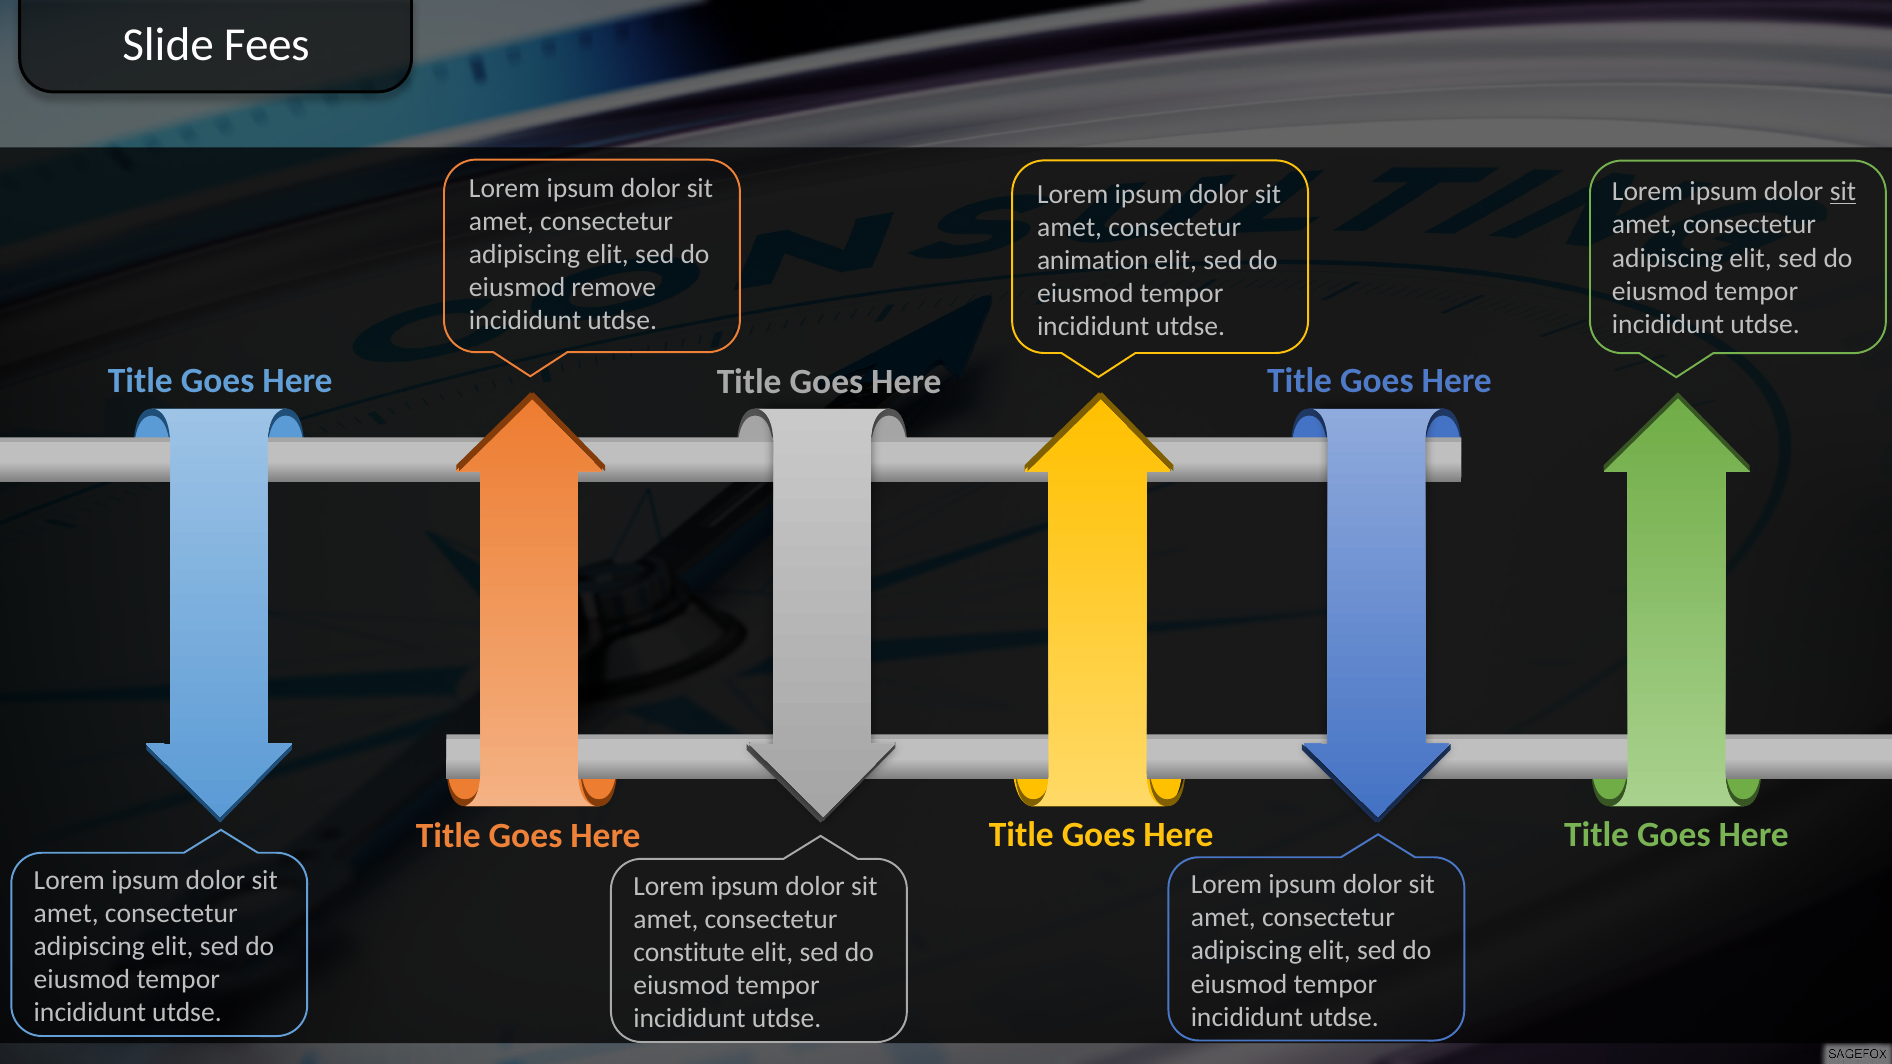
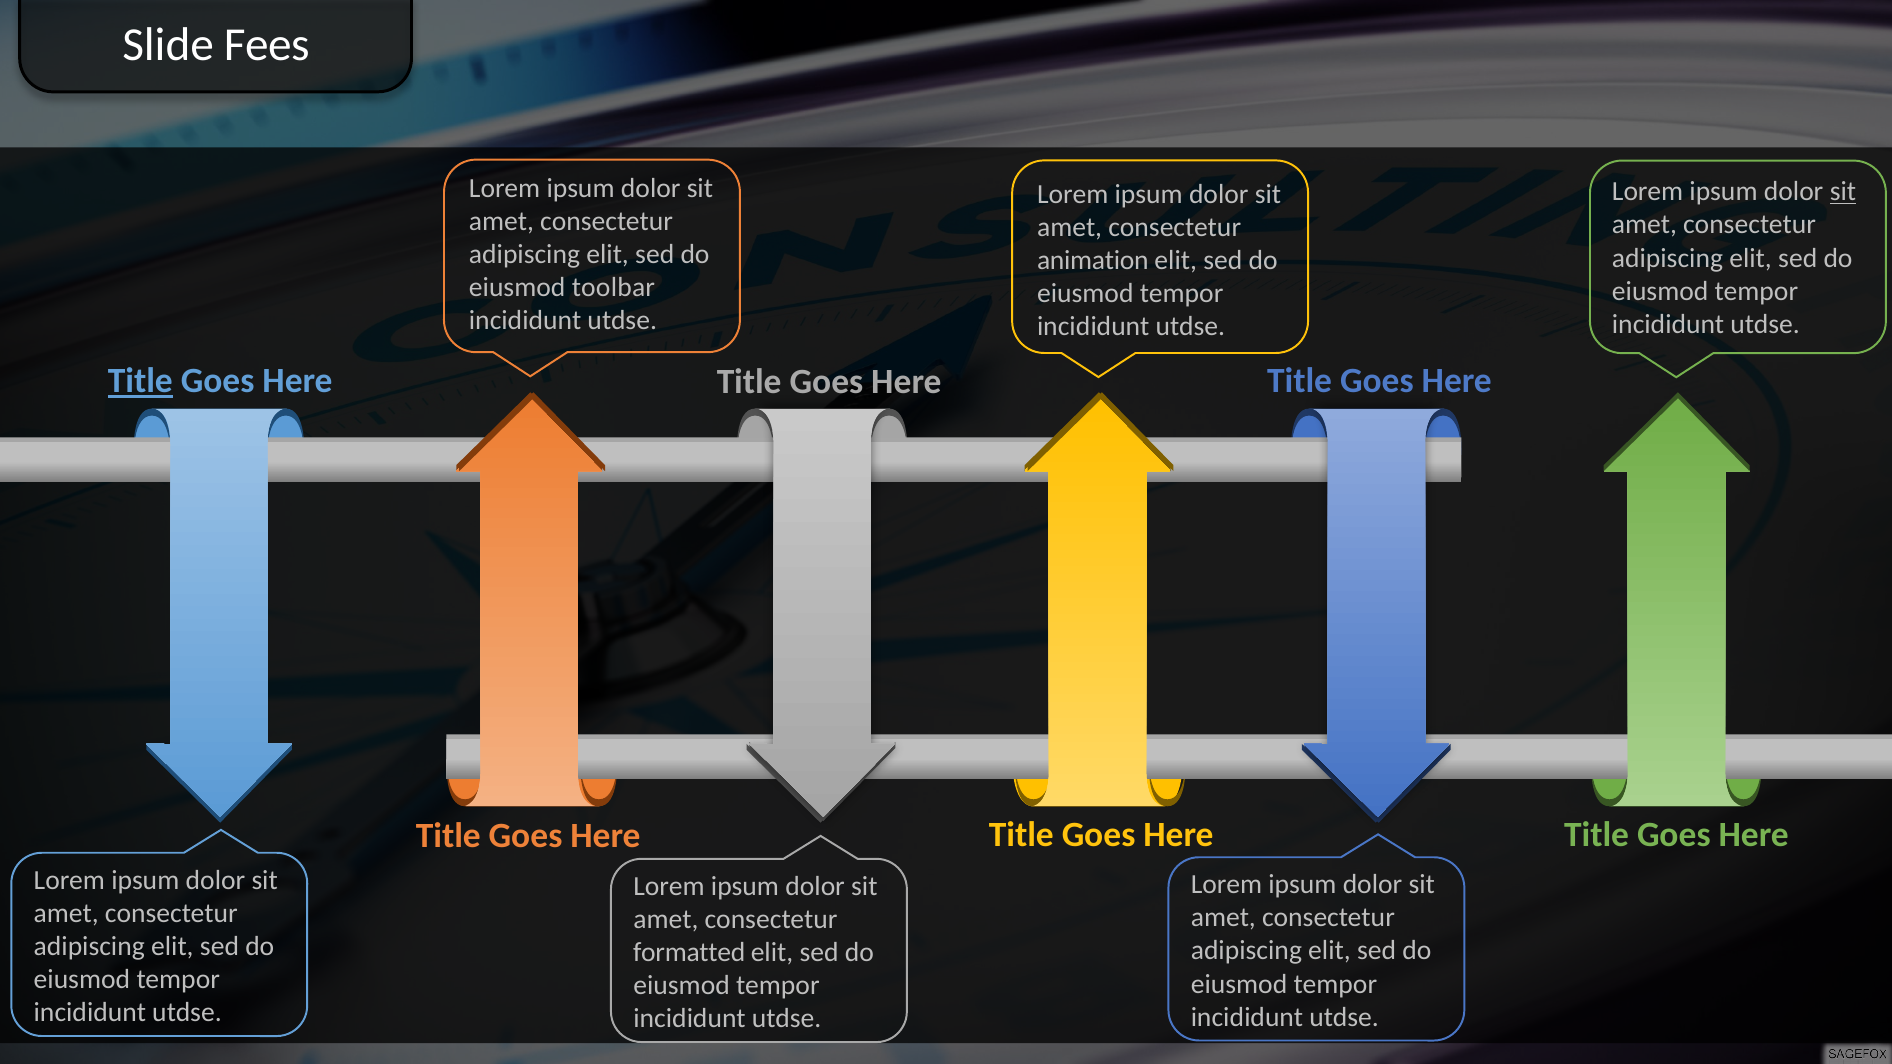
remove: remove -> toolbar (613, 288)
Title underline: none -> present (140, 381)
constitute: constitute -> formatted (689, 953)
